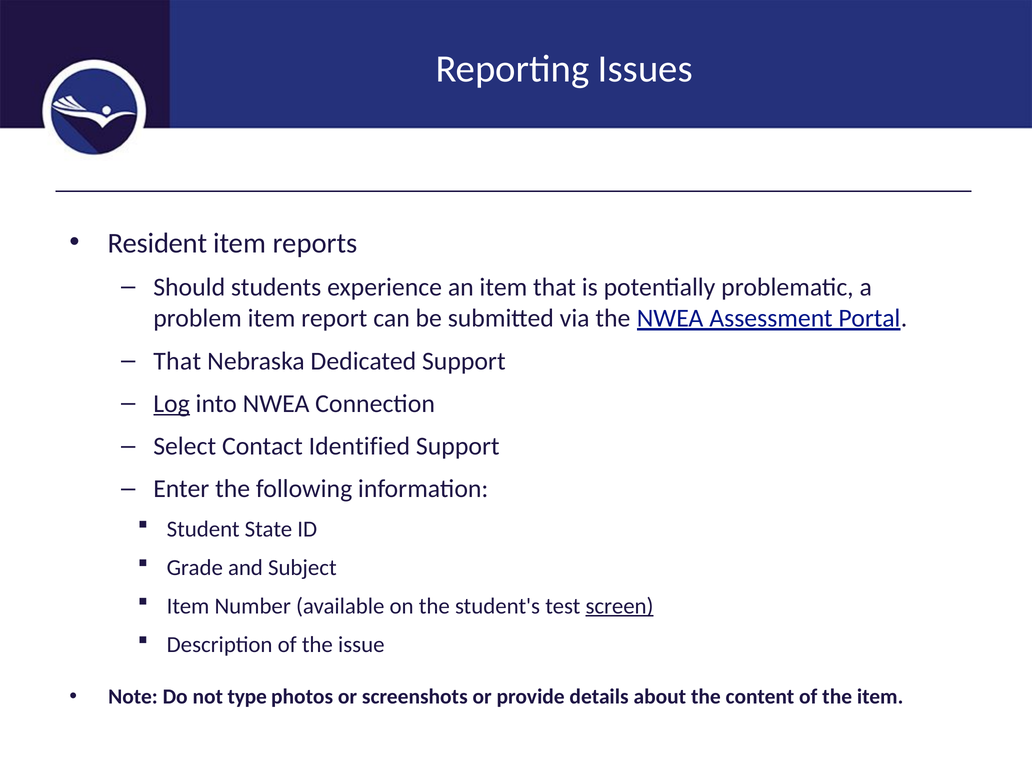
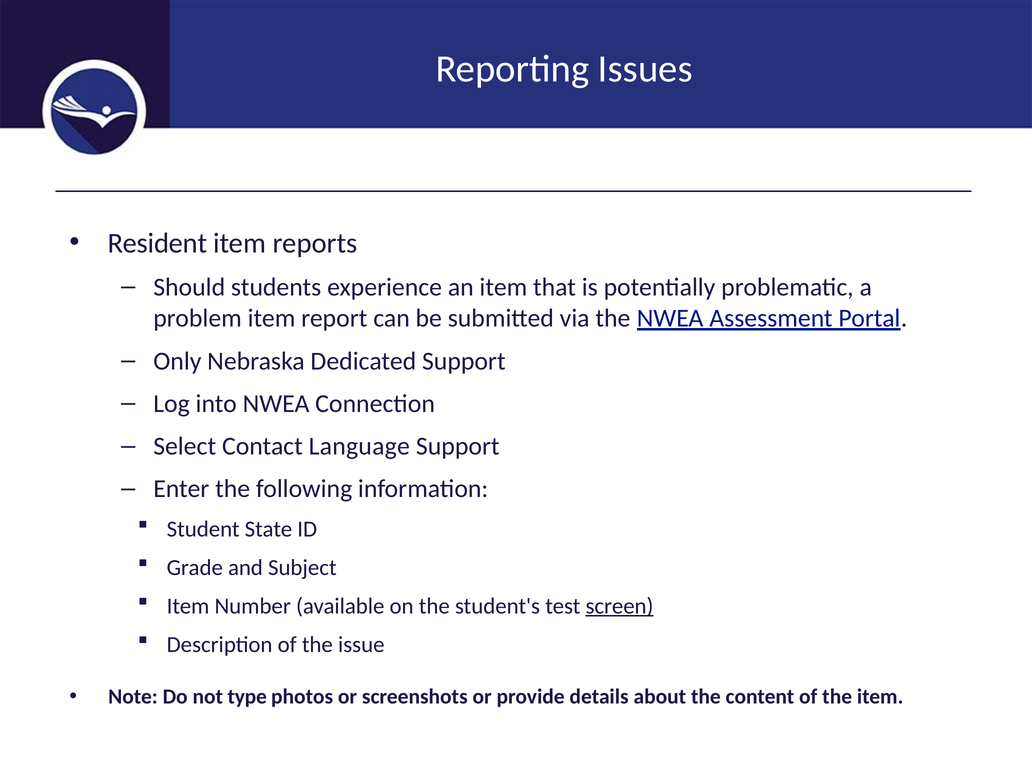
That: That -> Only (177, 361)
Log underline: present -> none (172, 404)
Identified: Identified -> Language (359, 446)
